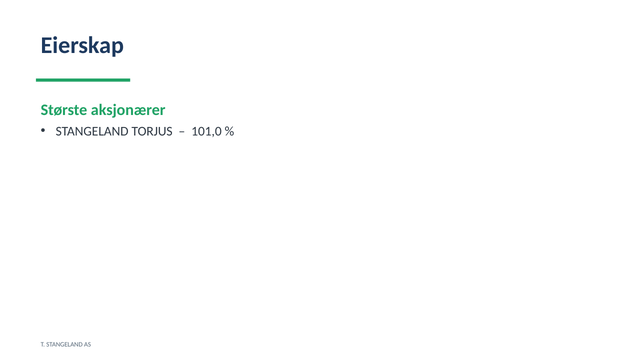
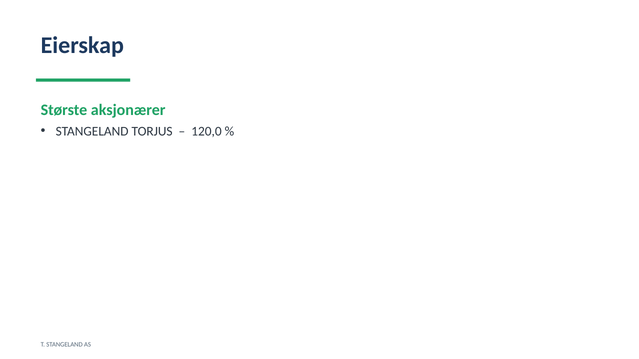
101,0: 101,0 -> 120,0 (206, 131)
